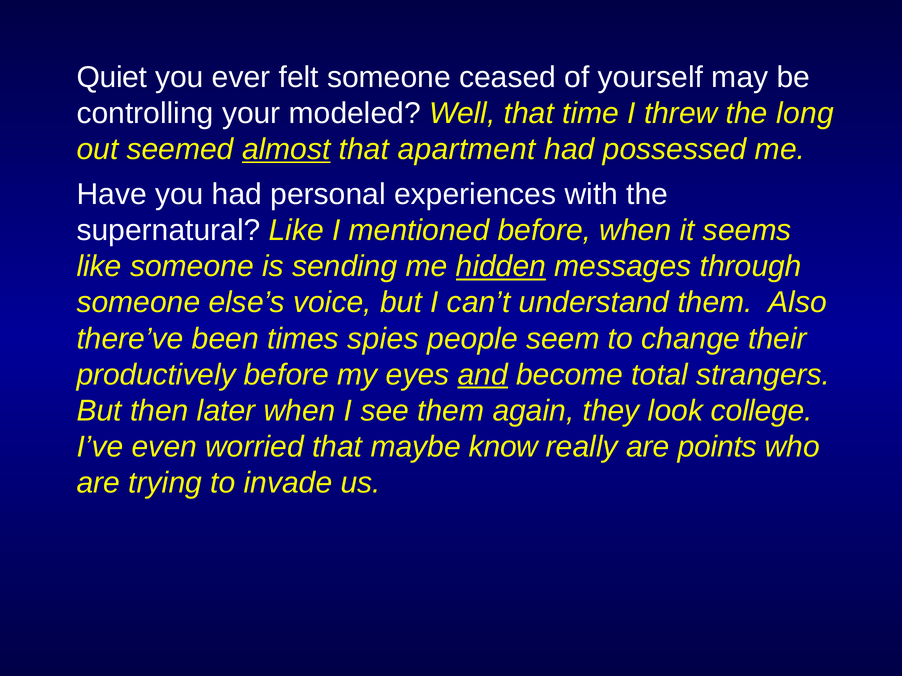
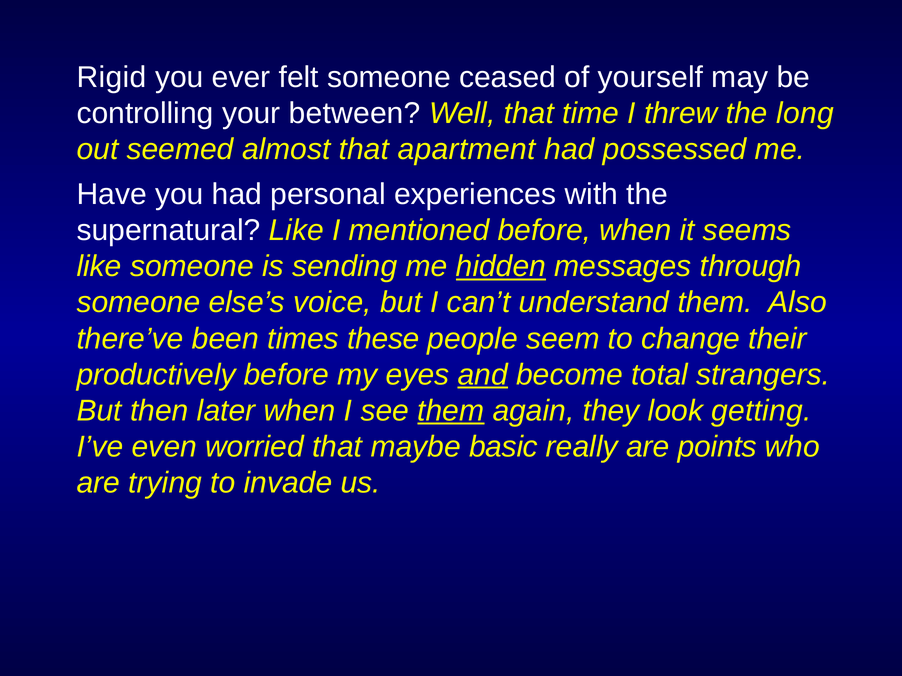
Quiet: Quiet -> Rigid (112, 77)
modeled: modeled -> between (355, 113)
almost underline: present -> none (286, 149)
spies: spies -> these (383, 339)
them underline: none -> present (451, 411)
college: college -> getting (761, 411)
know: know -> basic (504, 447)
